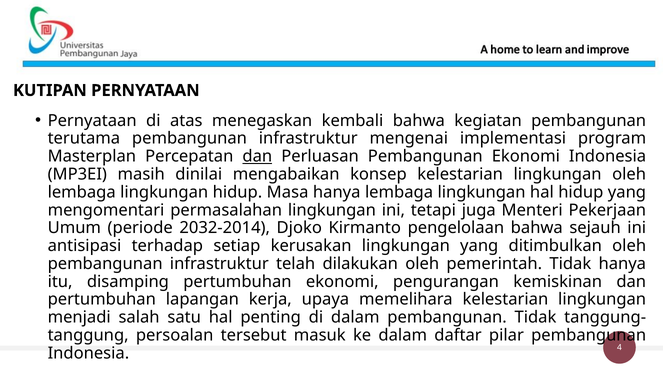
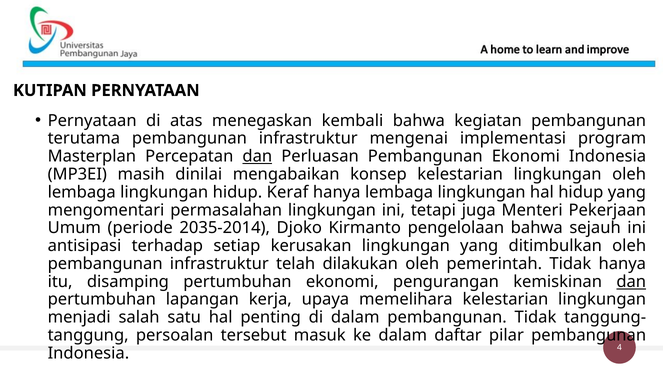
Masa: Masa -> Keraf (288, 192)
2032-2014: 2032-2014 -> 2035-2014 (225, 228)
dan underline: none -> present (631, 282)
